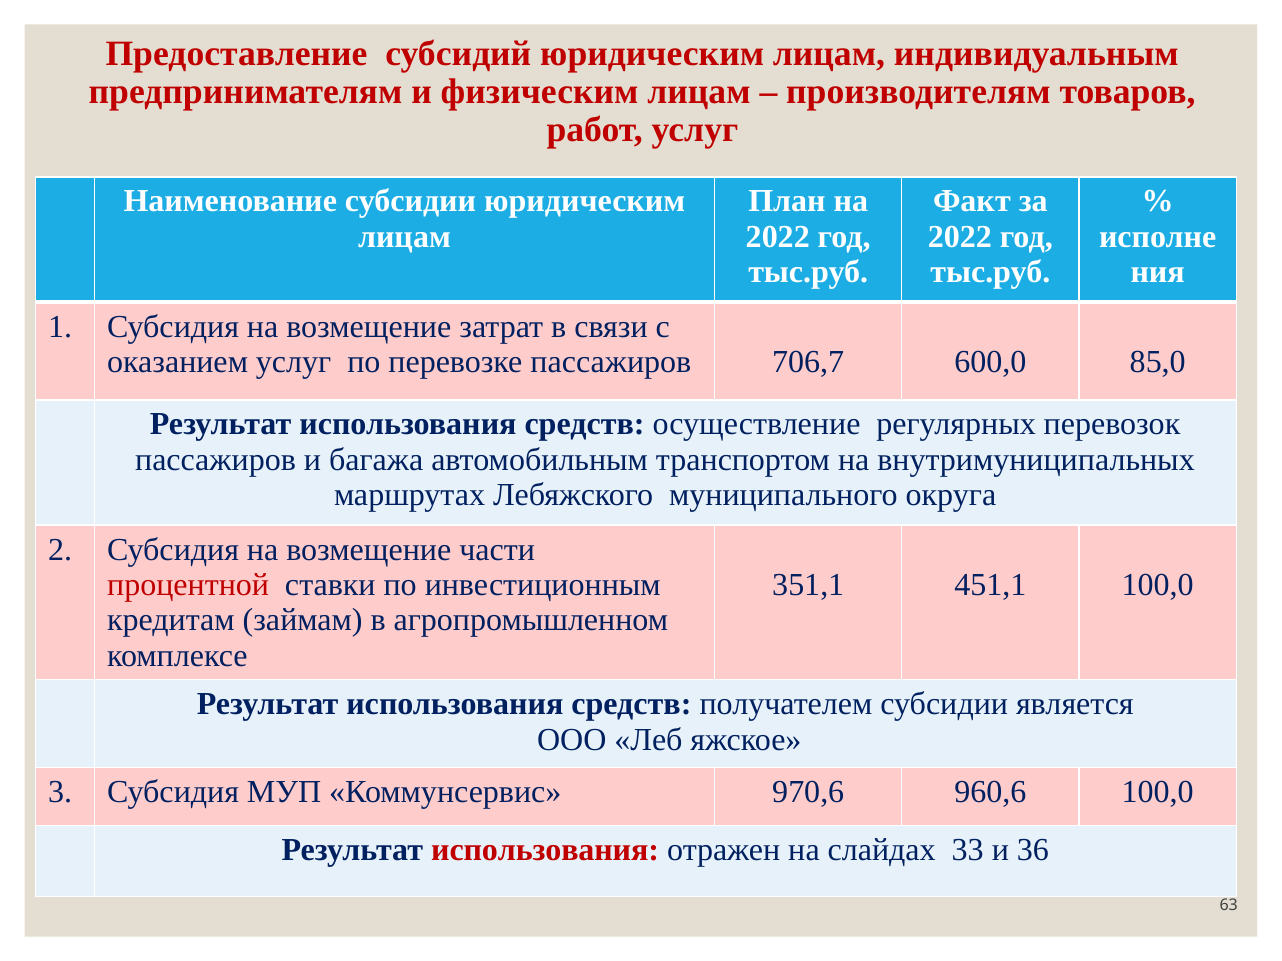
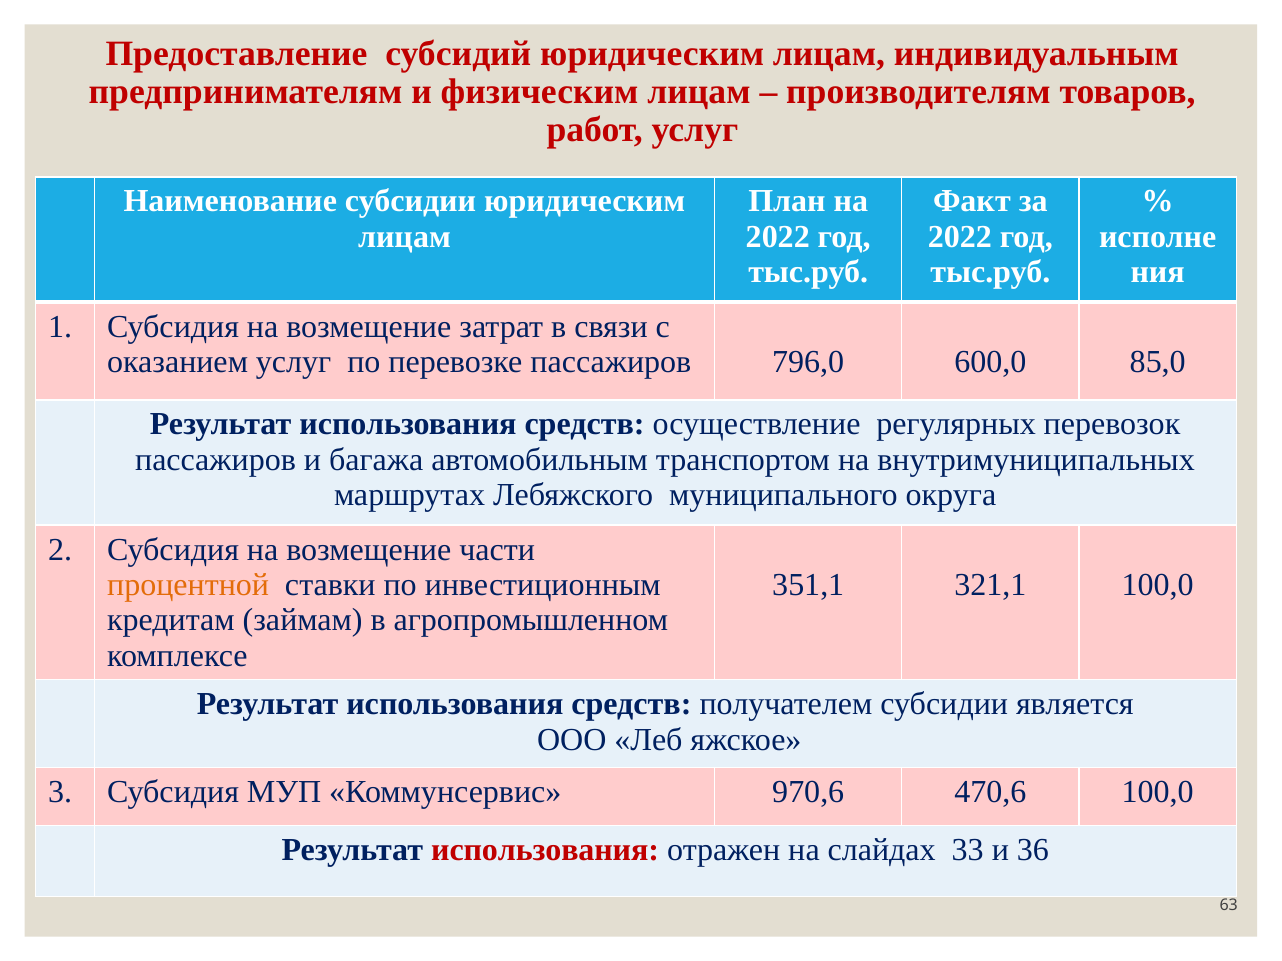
706,7: 706,7 -> 796,0 (808, 362)
процентной colour: red -> orange (188, 585)
451,1: 451,1 -> 321,1 (990, 585)
960,6: 960,6 -> 470,6 (990, 792)
